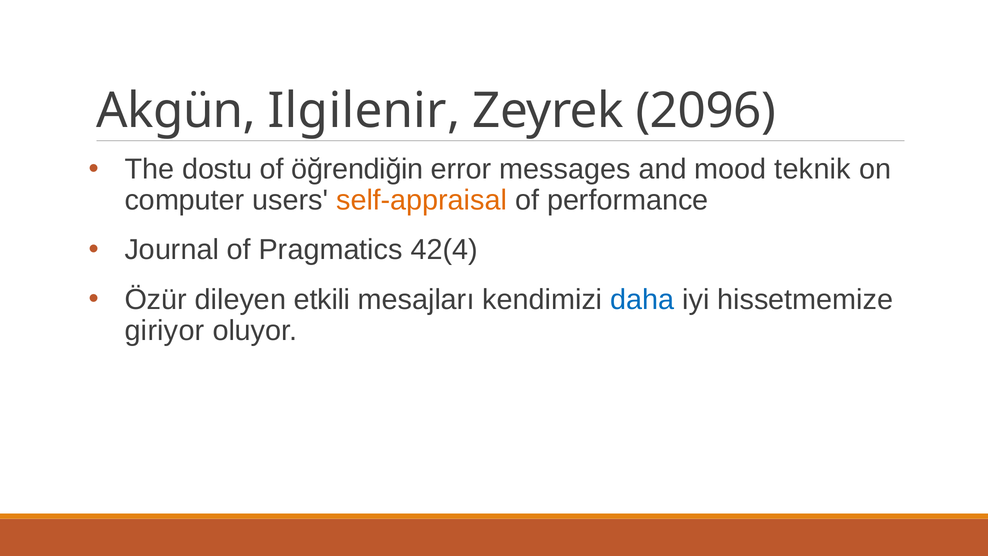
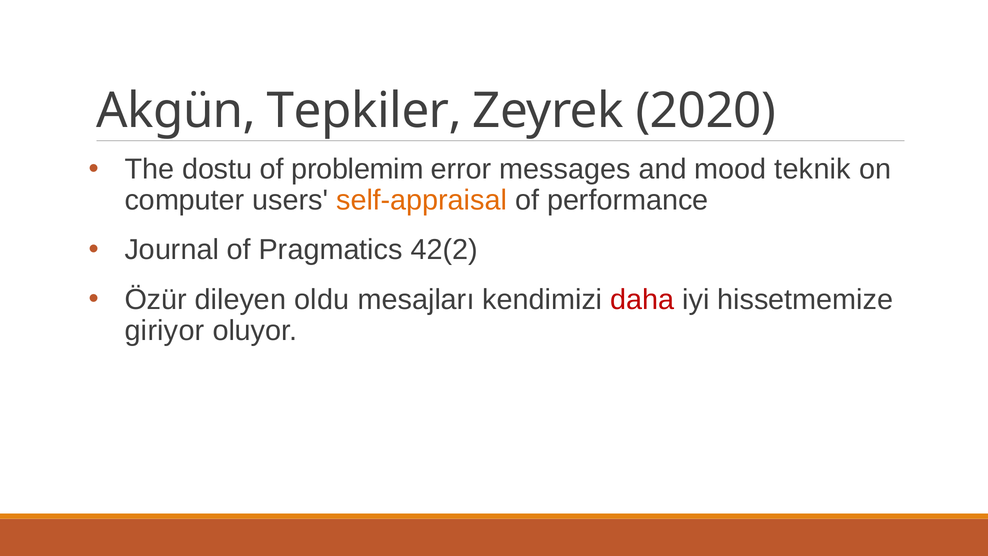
Ilgilenir: Ilgilenir -> Tepkiler (365, 111)
2096: 2096 -> 2020 (706, 111)
öğrendiğin: öğrendiğin -> problemim (357, 169)
42(4: 42(4 -> 42(2 (444, 250)
etkili: etkili -> oldu (322, 299)
daha colour: blue -> red (642, 299)
